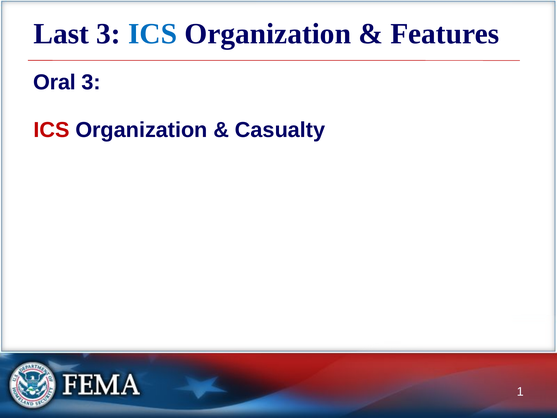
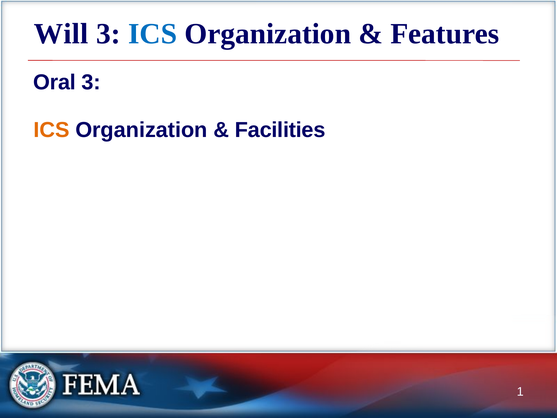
Last: Last -> Will (61, 34)
ICS colour: red -> orange (51, 130)
Casualty: Casualty -> Facilities (280, 130)
